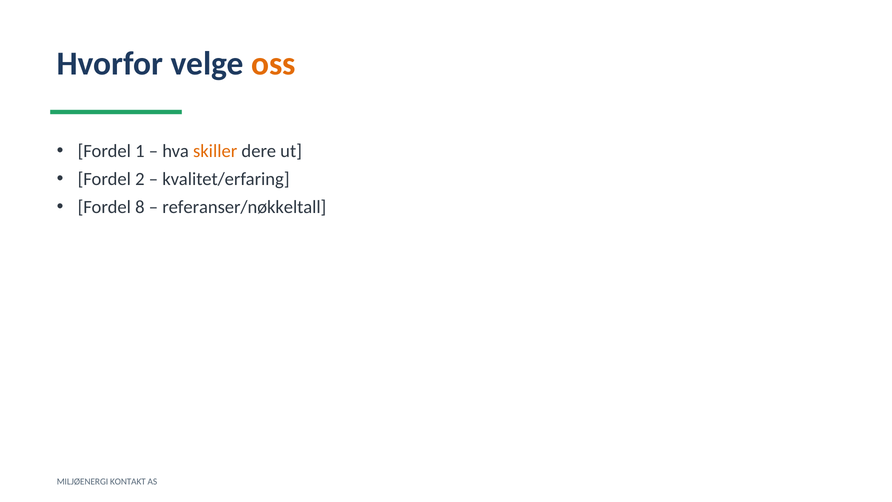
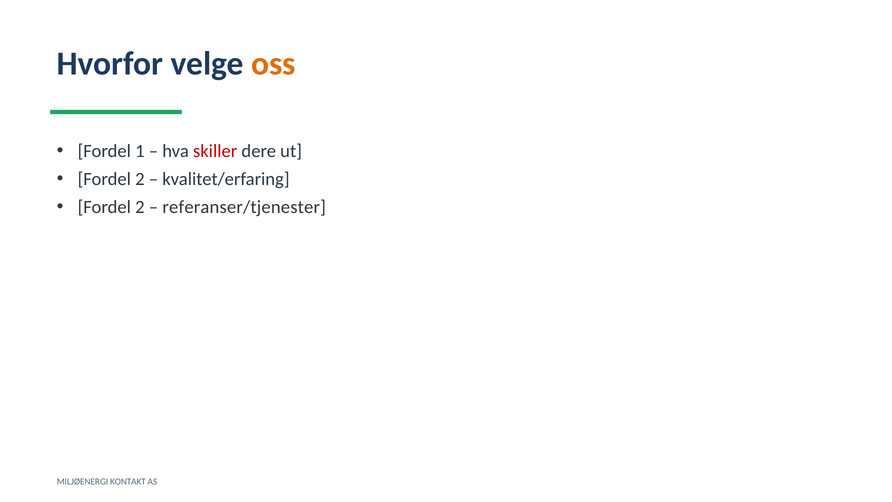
skiller colour: orange -> red (215, 151)
8: 8 -> 2 (140, 207)
referanser/nøkkeltall: referanser/nøkkeltall -> referanser/tjenester (244, 207)
